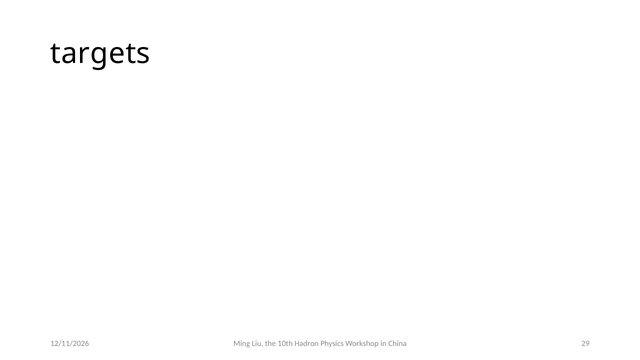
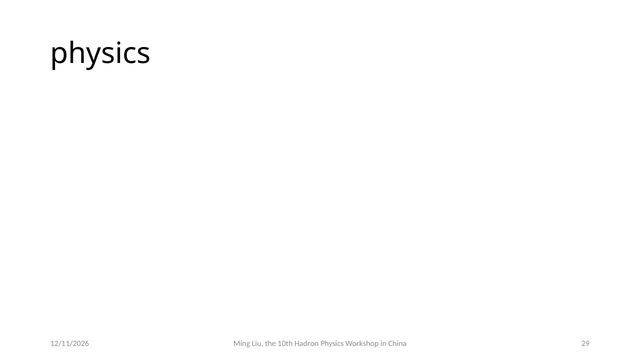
targets: targets -> physics (101, 54)
